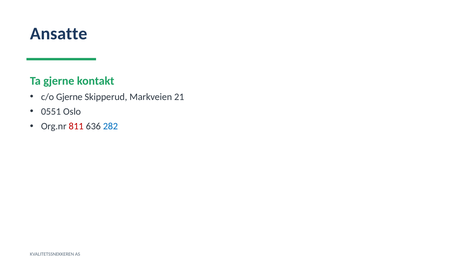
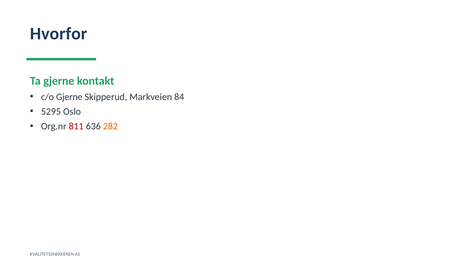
Ansatte: Ansatte -> Hvorfor (59, 34)
21: 21 -> 84 (179, 97)
0551: 0551 -> 5295 (51, 112)
282 colour: blue -> orange (110, 126)
